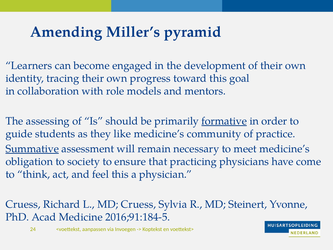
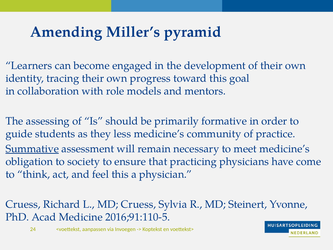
formative underline: present -> none (224, 121)
like: like -> less (122, 134)
2016;91:184-5: 2016;91:184-5 -> 2016;91:110-5 (138, 217)
